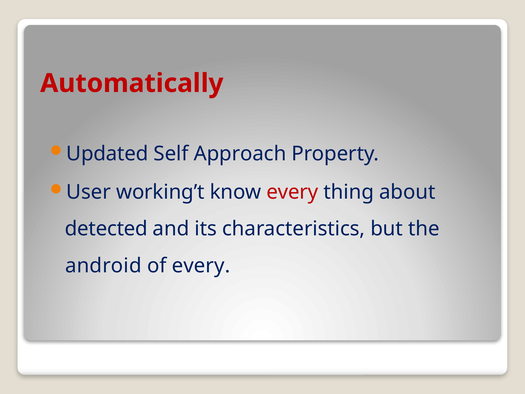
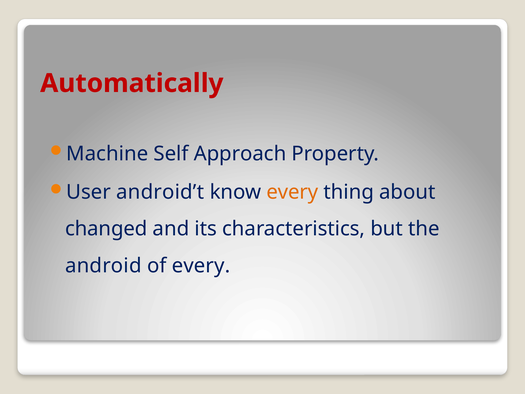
Updated: Updated -> Machine (107, 154)
working’t: working’t -> android’t (160, 192)
every colour: red -> orange (292, 192)
detected: detected -> changed (106, 229)
